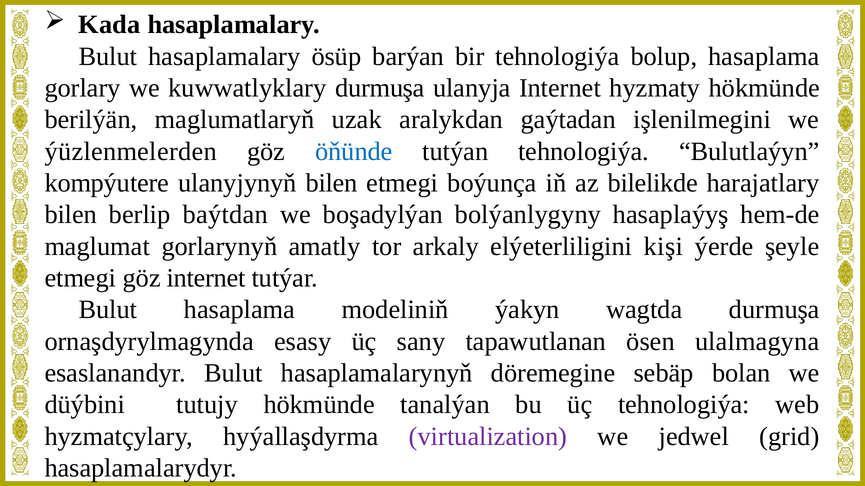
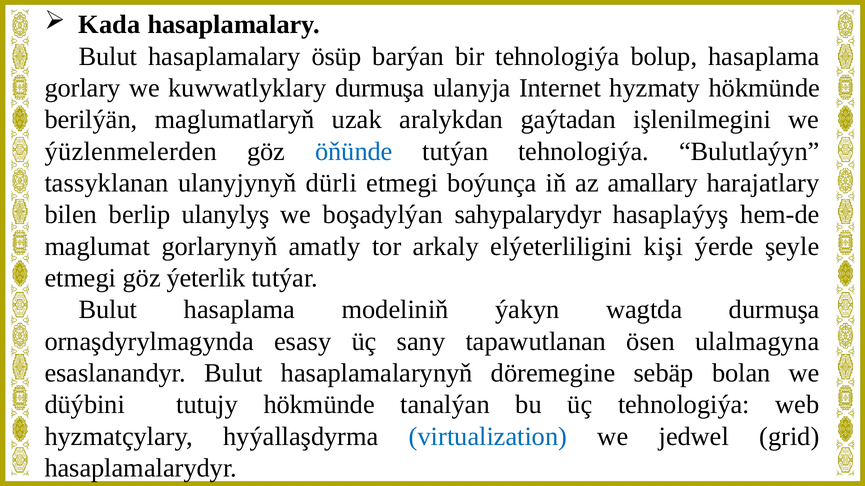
kompýutere: kompýutere -> tassyklanan (107, 183)
ulanyjynyň bilen: bilen -> dürli (331, 183)
bilelikde: bilelikde -> amallary (653, 183)
baýtdan: baýtdan -> ulanylyş (226, 215)
bolýanlygyny: bolýanlygyny -> sahypalarydyr (528, 215)
göz internet: internet -> ýeterlik (206, 278)
virtualization colour: purple -> blue (488, 437)
